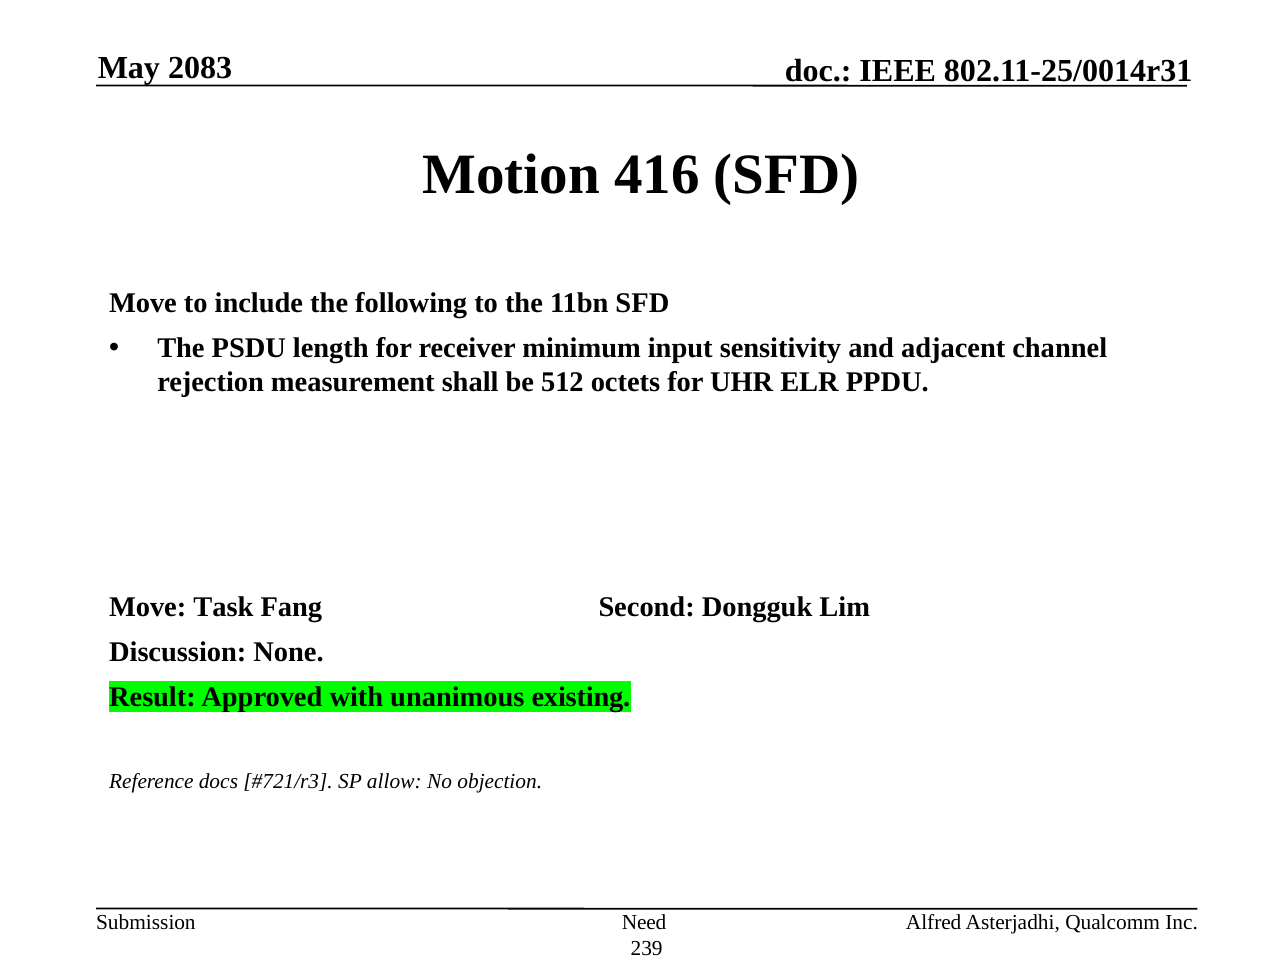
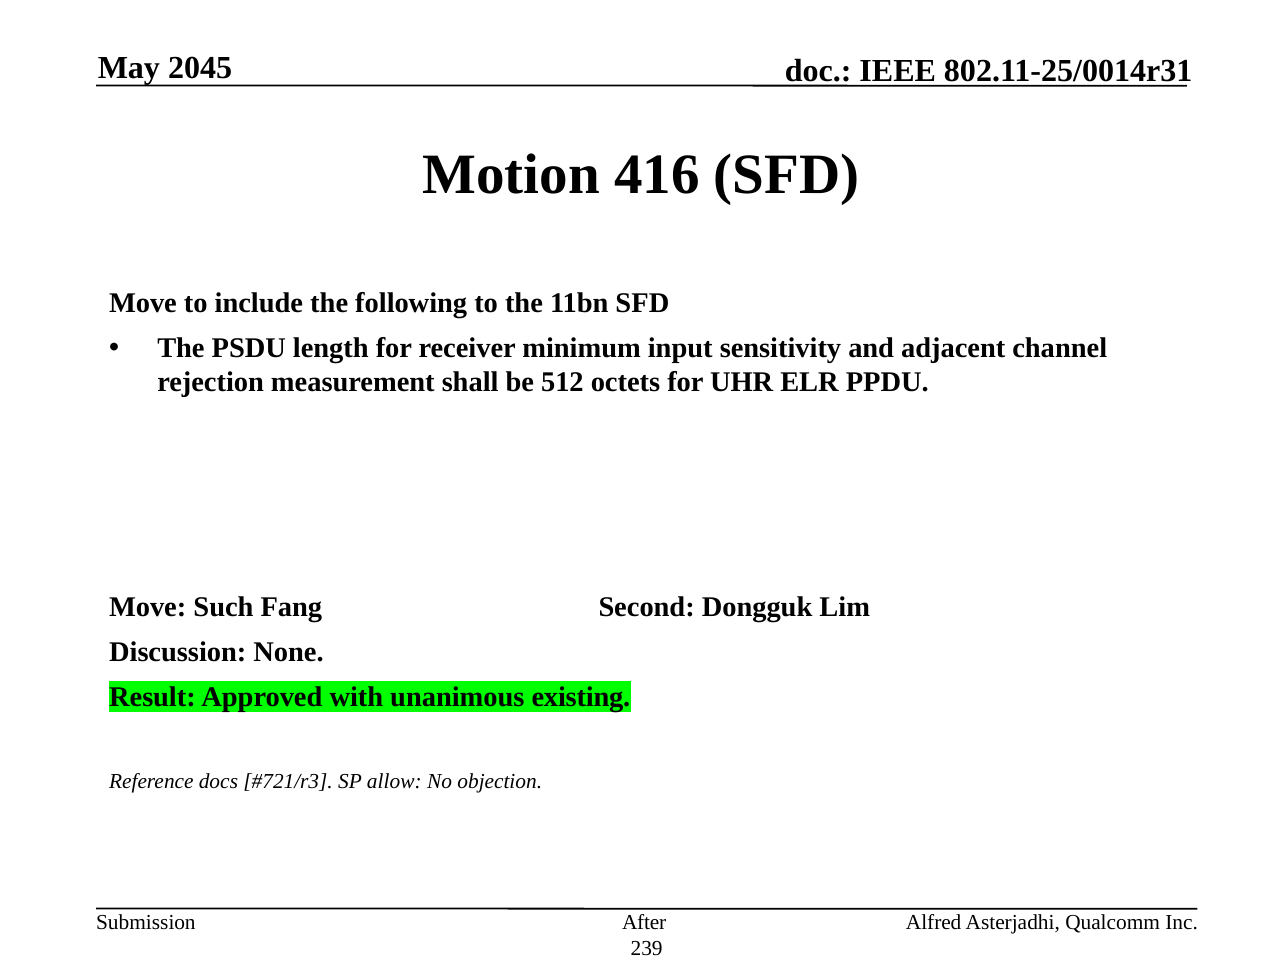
2083: 2083 -> 2045 (200, 68)
Task: Task -> Such (224, 607)
Need: Need -> After (644, 923)
